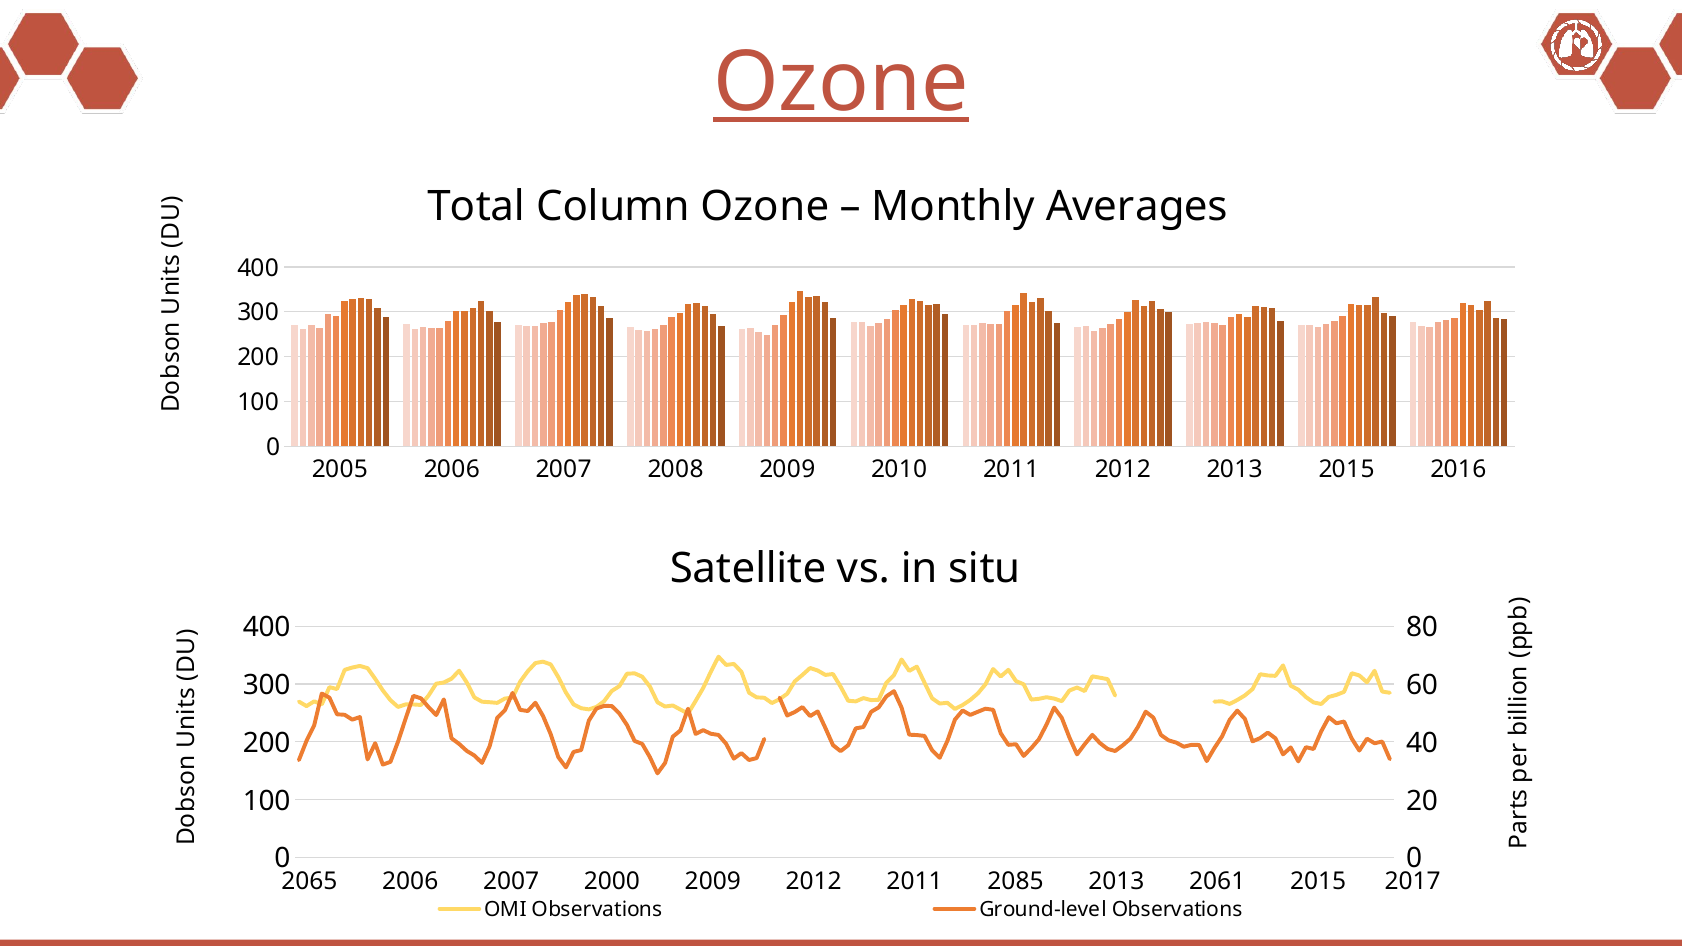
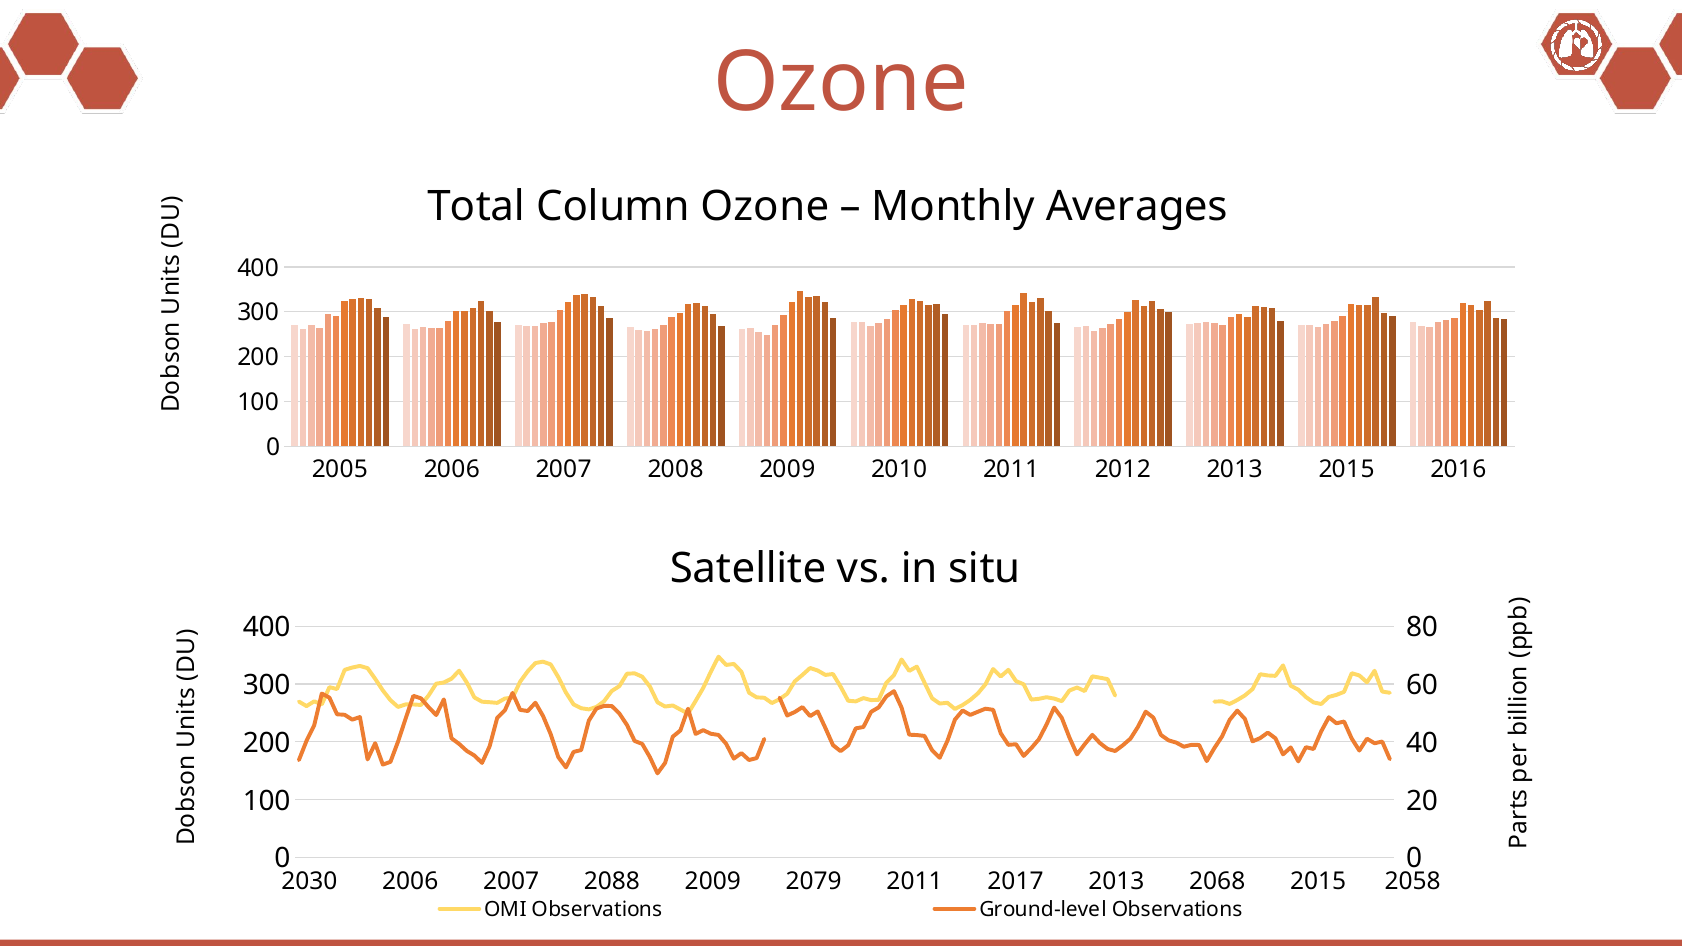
Ozone underline: present -> none (841, 83)
2065: 2065 -> 2030 (309, 881)
2000: 2000 -> 2088 (612, 881)
2009 2012: 2012 -> 2079 (814, 881)
2085: 2085 -> 2017 (1016, 881)
2061: 2061 -> 2068 (1217, 881)
2017: 2017 -> 2058 (1413, 881)
